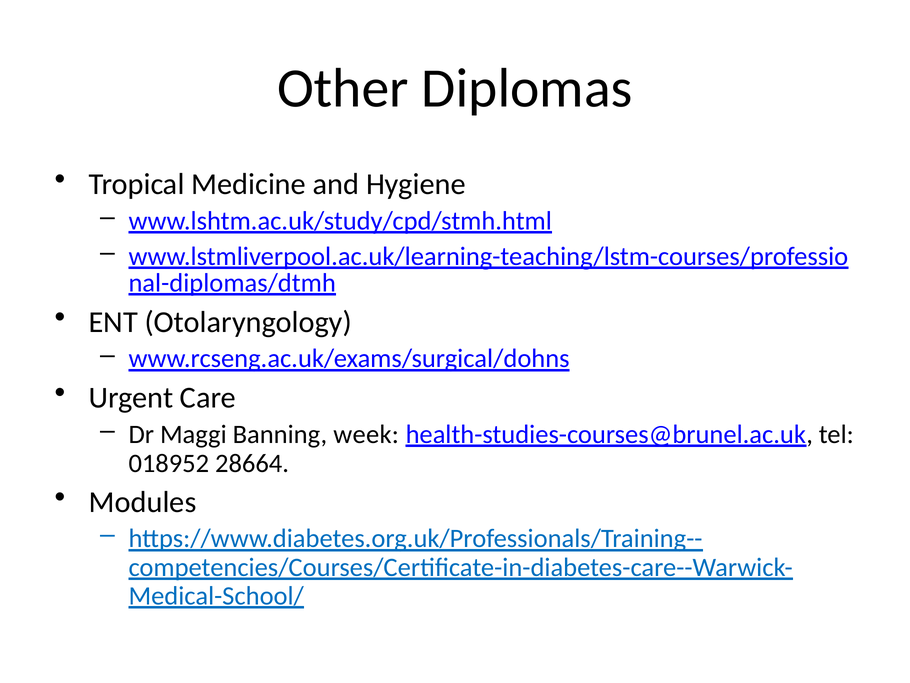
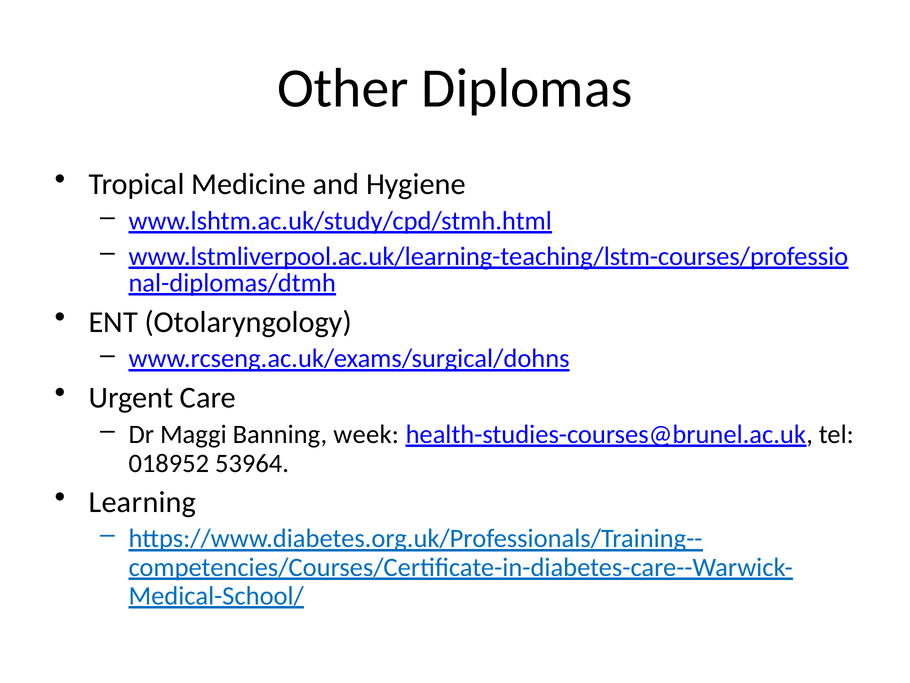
28664: 28664 -> 53964 (252, 463)
Modules: Modules -> Learning (142, 502)
